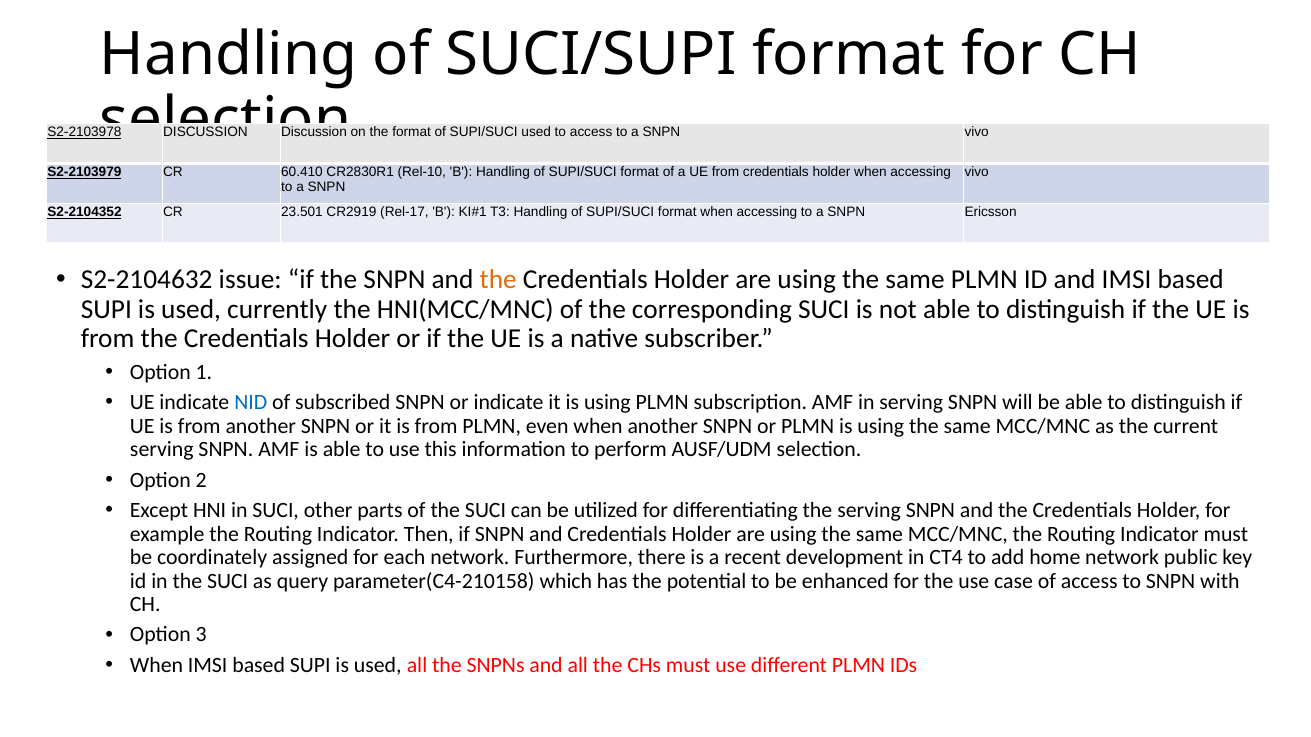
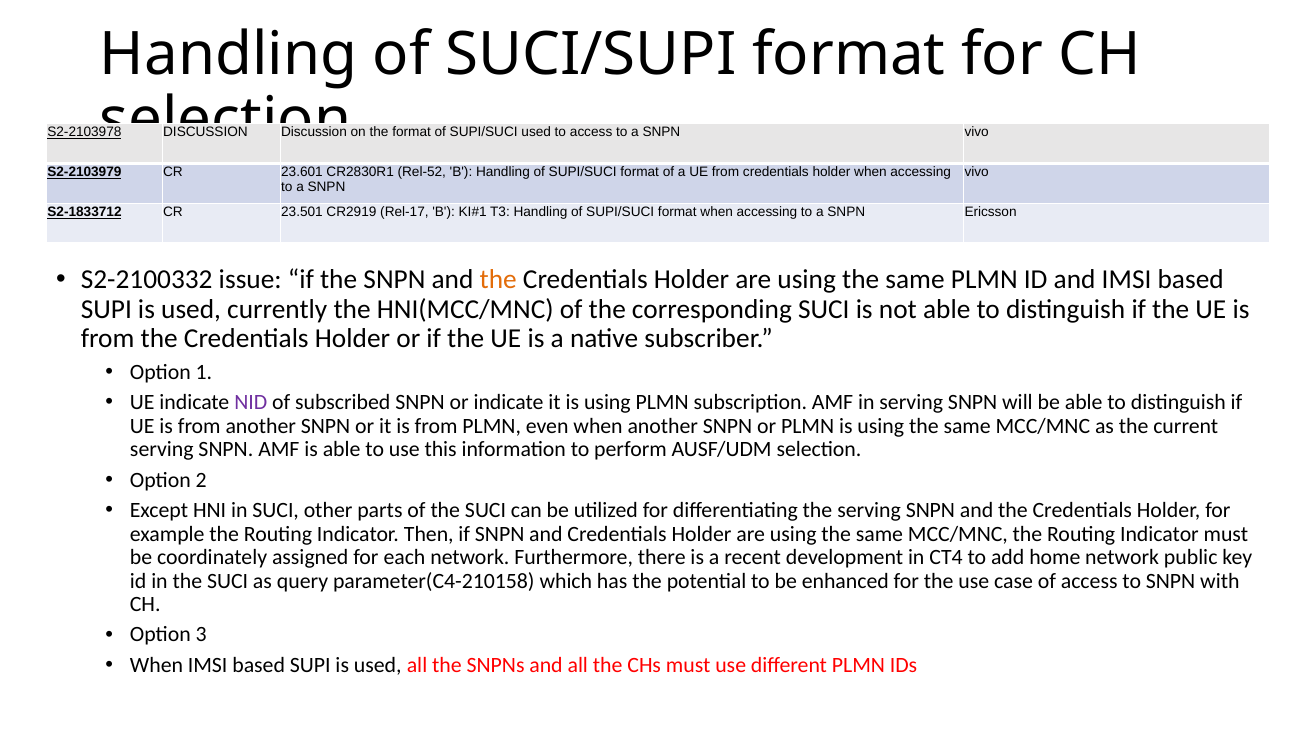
60.410: 60.410 -> 23.601 (302, 172)
Rel-10: Rel-10 -> Rel-52 (422, 172)
S2-2104352: S2-2104352 -> S2-1833712 (85, 212)
S2-2104632: S2-2104632 -> S2-2100332 (147, 280)
NID colour: blue -> purple (251, 403)
